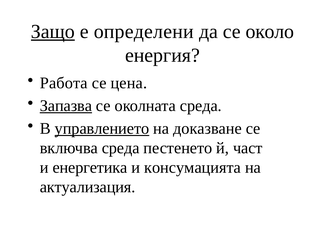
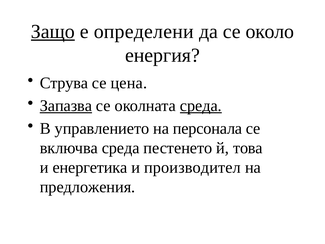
Работа: Работа -> Струва (64, 83)
среда underline: none -> present (201, 106)
управлението underline: present -> none (102, 128)
доказване: доказване -> персонала (208, 128)
част: част -> това (248, 148)
консумацията: консумацията -> производител (192, 167)
актуализация: актуализация -> предложения (88, 187)
